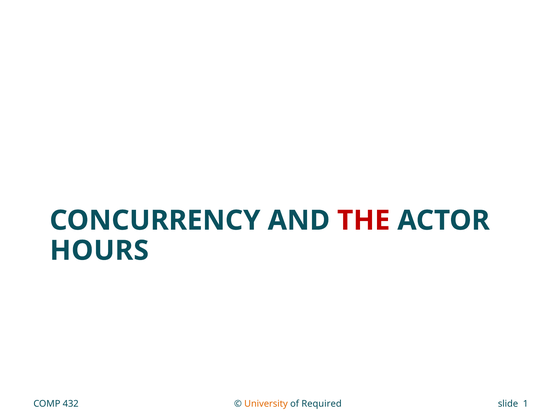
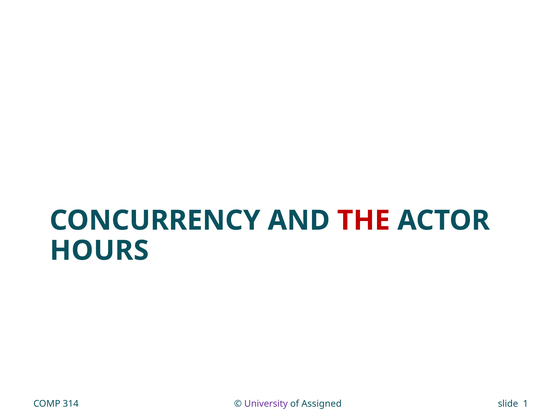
432: 432 -> 314 (71, 404)
University colour: orange -> purple (266, 404)
Required: Required -> Assigned (322, 404)
